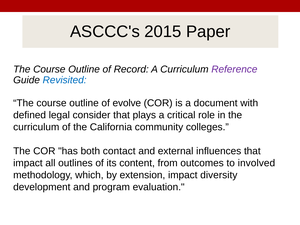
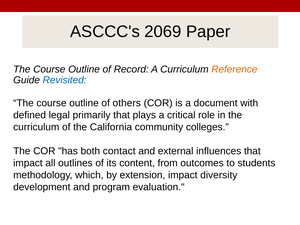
2015: 2015 -> 2069 (163, 32)
Reference colour: purple -> orange (234, 69)
evolve: evolve -> others (127, 103)
consider: consider -> primarily (92, 115)
involved: involved -> students (257, 163)
